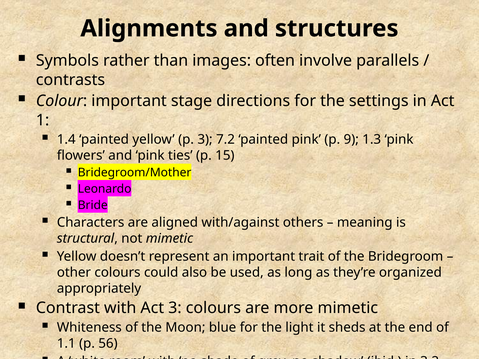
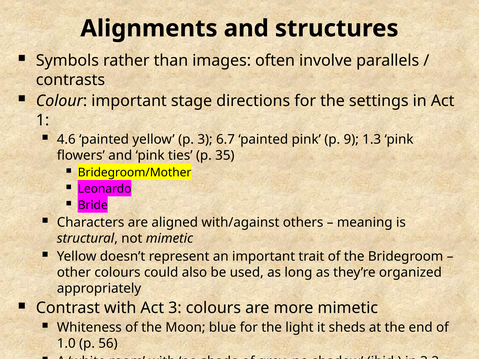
1.4: 1.4 -> 4.6 (66, 140)
7.2: 7.2 -> 6.7 (225, 140)
15: 15 -> 35 (225, 156)
1.1: 1.1 -> 1.0 (66, 344)
